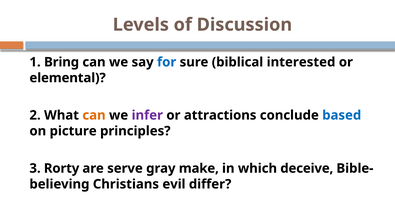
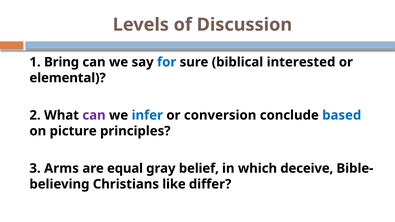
can colour: orange -> purple (94, 115)
infer colour: purple -> blue (147, 115)
attractions: attractions -> conversion (220, 115)
Rorty: Rorty -> Arms (61, 168)
serve: serve -> equal (125, 168)
make: make -> belief (199, 168)
evil: evil -> like (174, 184)
